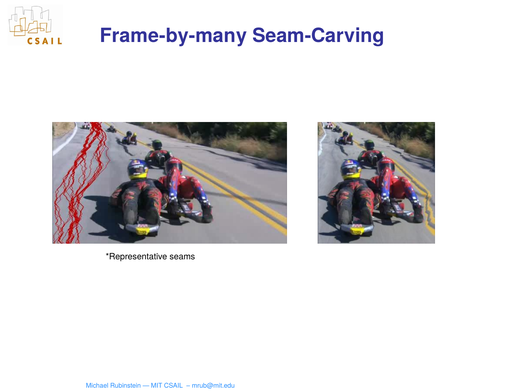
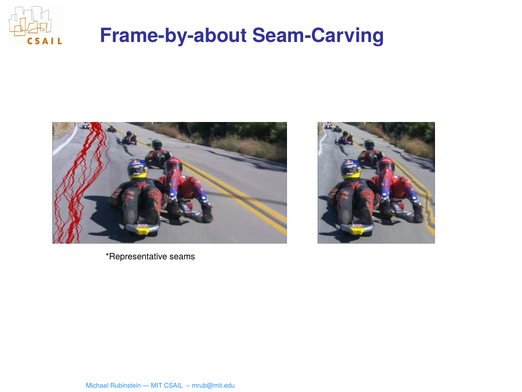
Frame-by-many: Frame-by-many -> Frame-by-about (173, 36)
